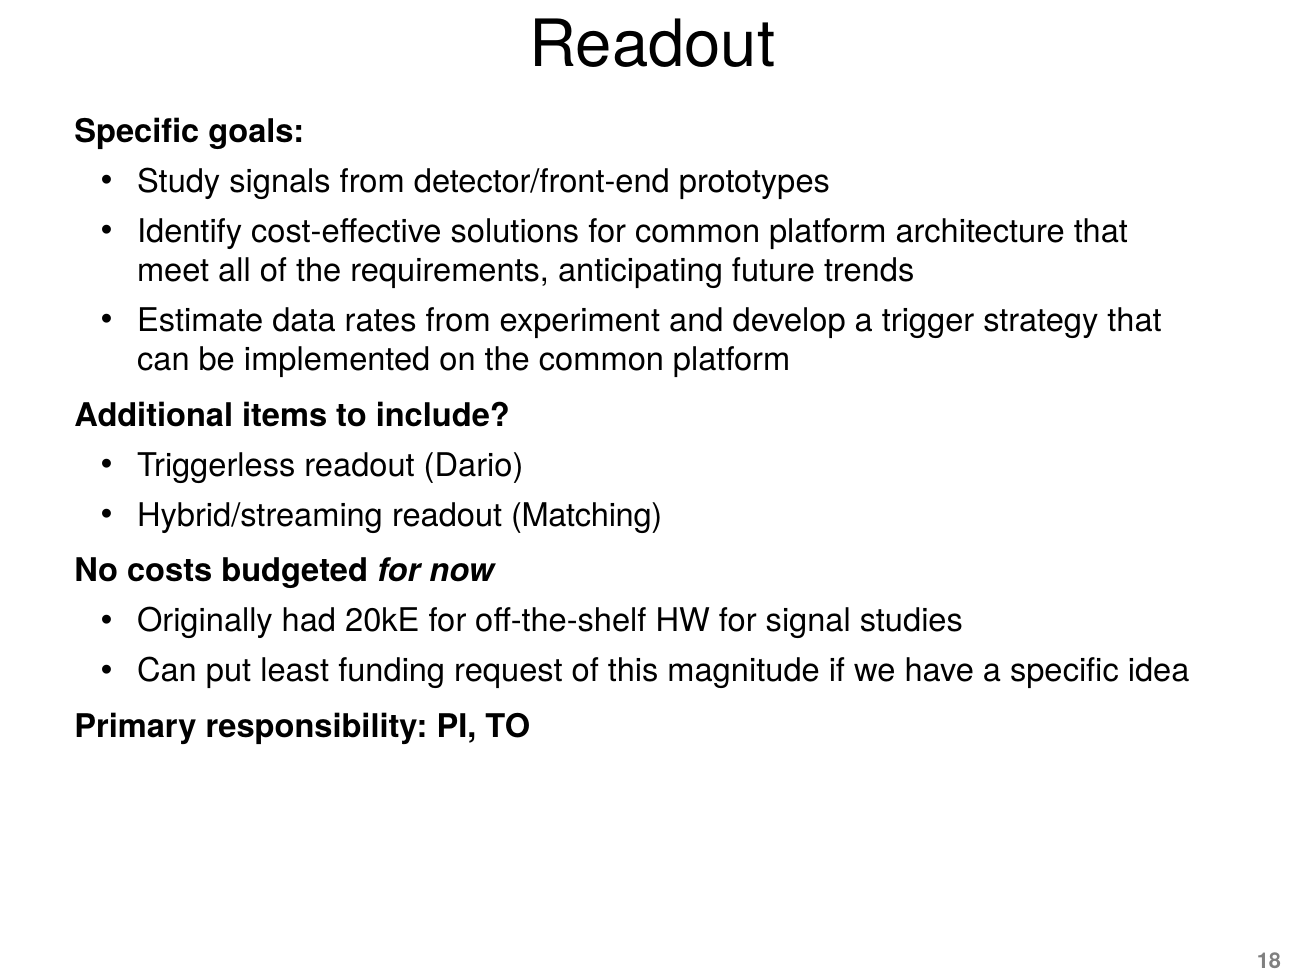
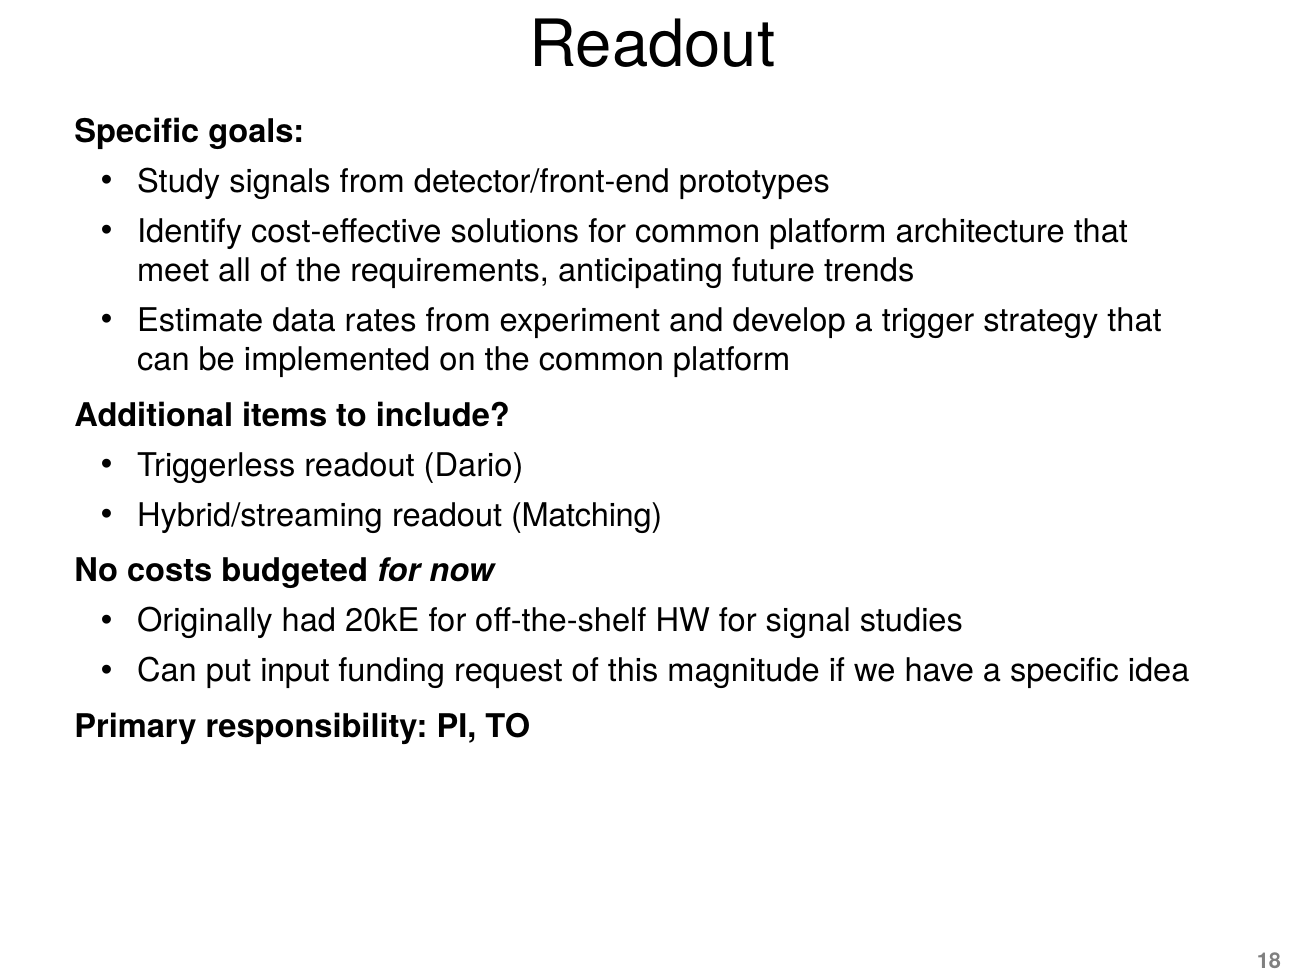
least: least -> input (295, 671)
